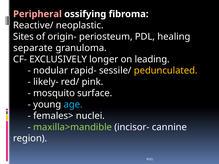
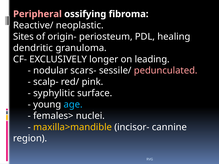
separate: separate -> dendritic (33, 48)
rapid-: rapid- -> scars- (83, 71)
pedunculated colour: yellow -> pink (166, 71)
likely-: likely- -> scalp- (46, 82)
mosquito: mosquito -> syphylitic (54, 93)
maxilla>mandible colour: light green -> yellow (73, 127)
